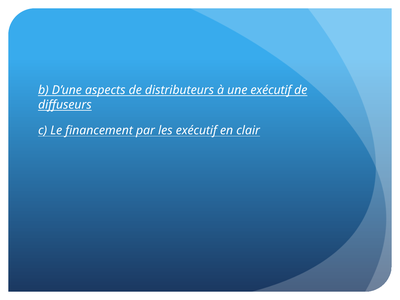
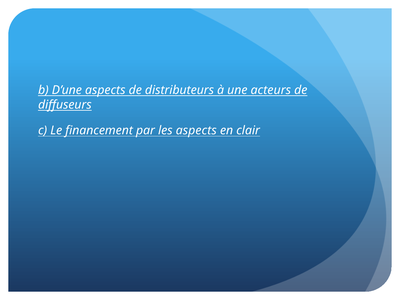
une exécutif: exécutif -> acteurs (271, 90)
les exécutif: exécutif -> aspects (196, 131)
